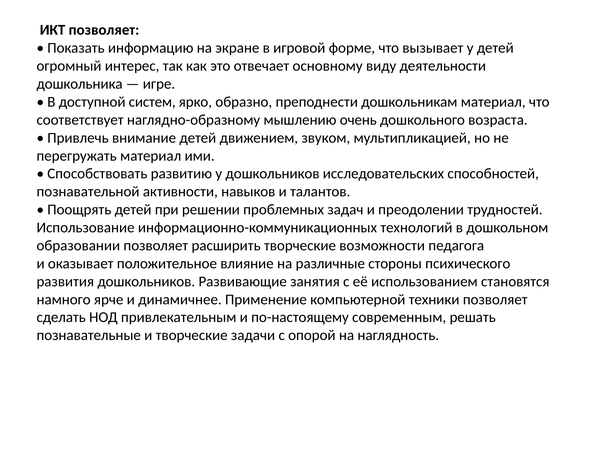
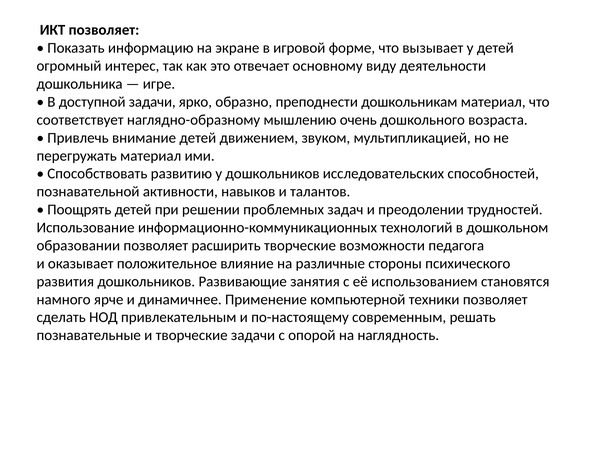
доступной систем: систем -> задачи (152, 102)
